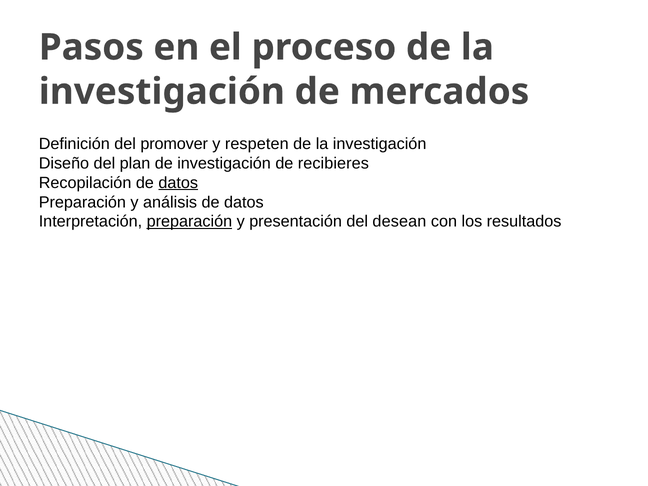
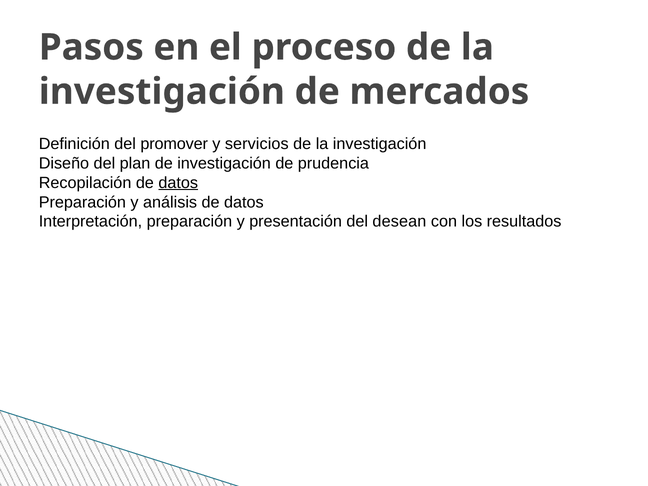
respeten: respeten -> servicios (257, 144)
recibieres: recibieres -> prudencia (333, 163)
preparación underline: present -> none (189, 222)
